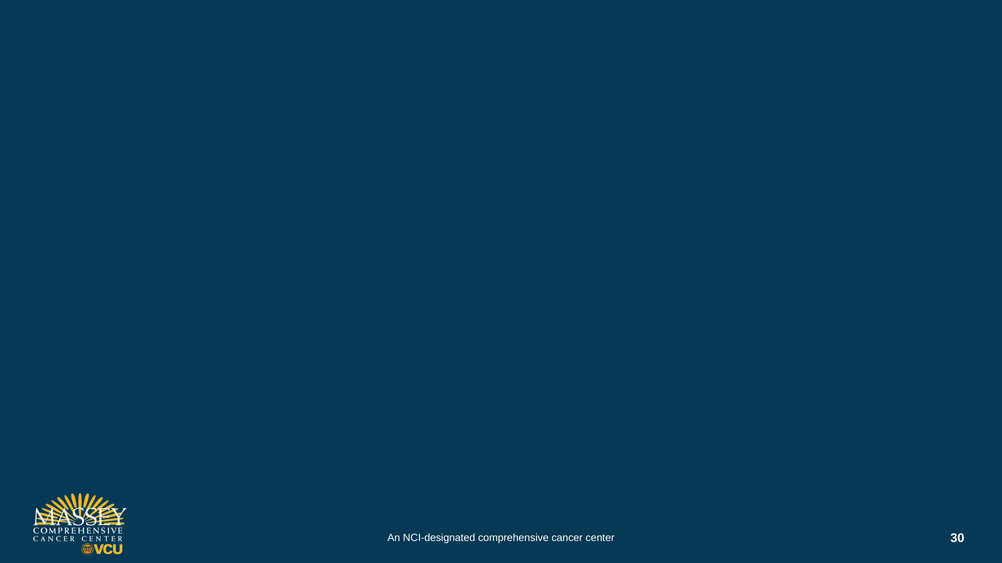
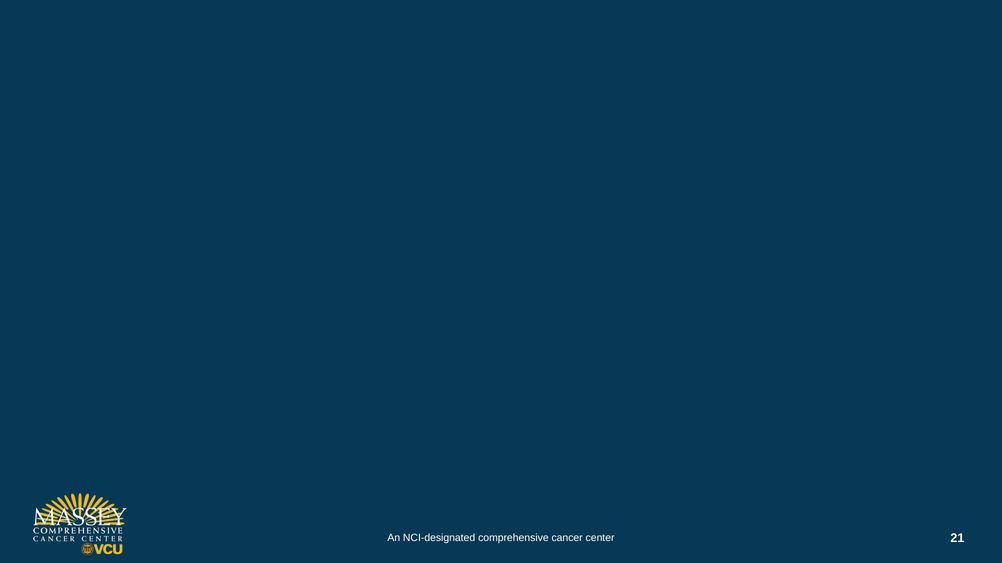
30: 30 -> 21 (957, 539)
